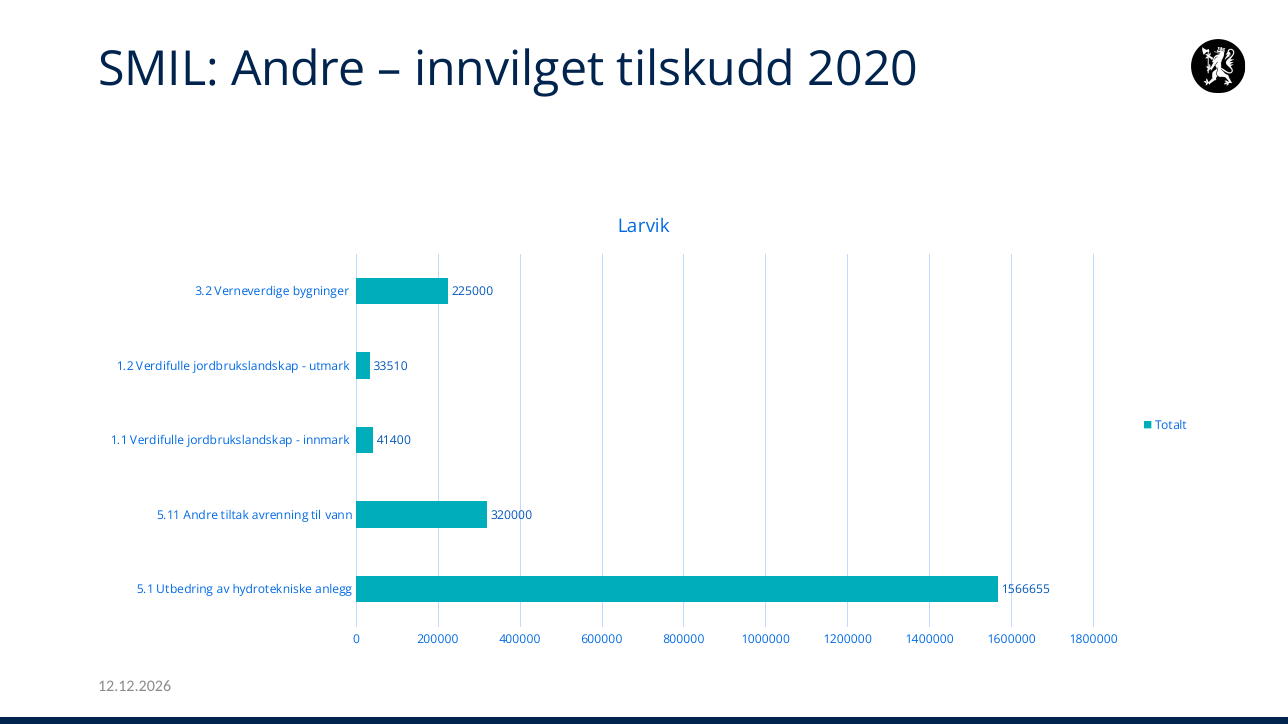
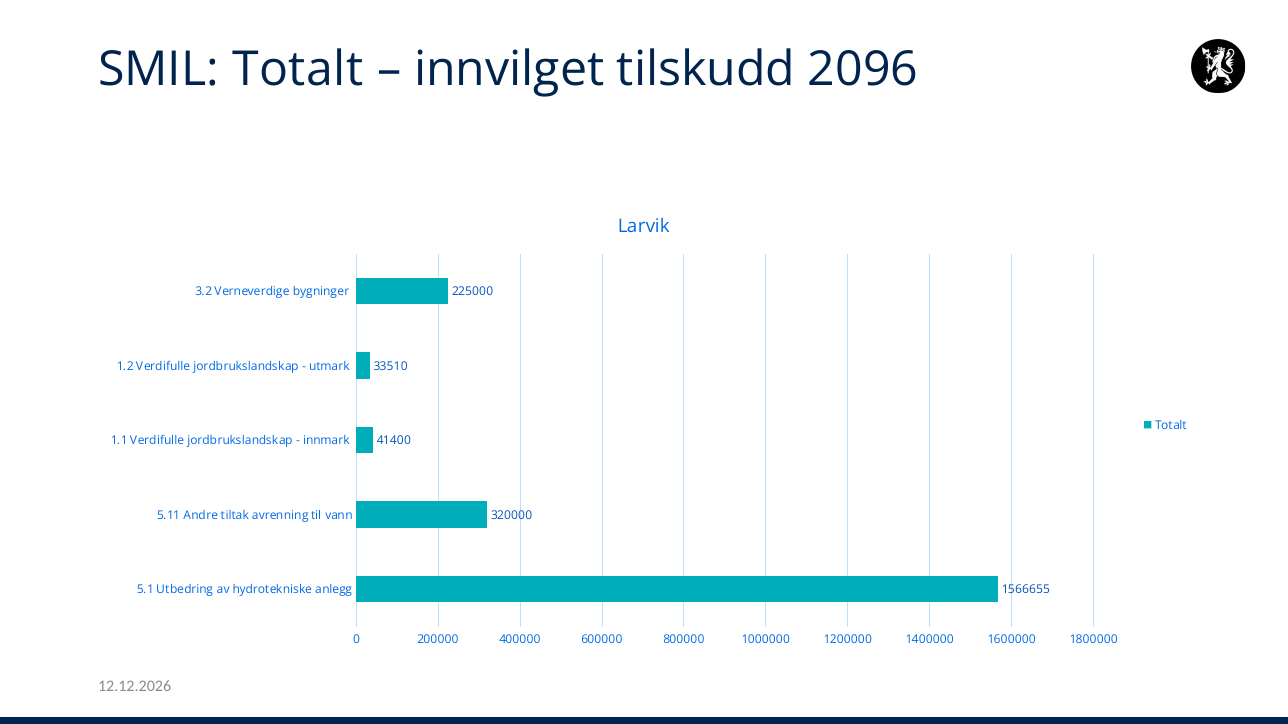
SMIL Andre: Andre -> Totalt (298, 70)
2020: 2020 -> 2096 (863, 70)
